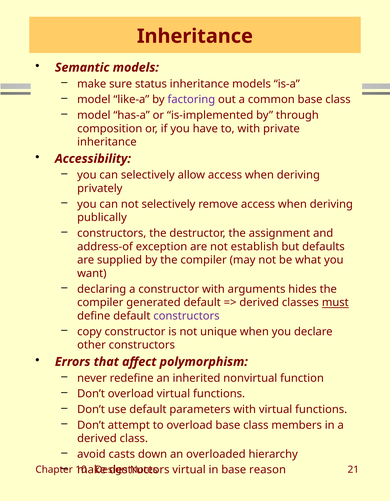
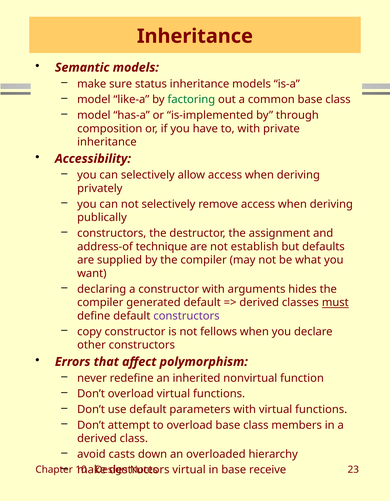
factoring colour: purple -> green (191, 100)
exception: exception -> technique (162, 247)
unique: unique -> fellows (219, 332)
reason: reason -> receive (268, 471)
21: 21 -> 23 (353, 471)
